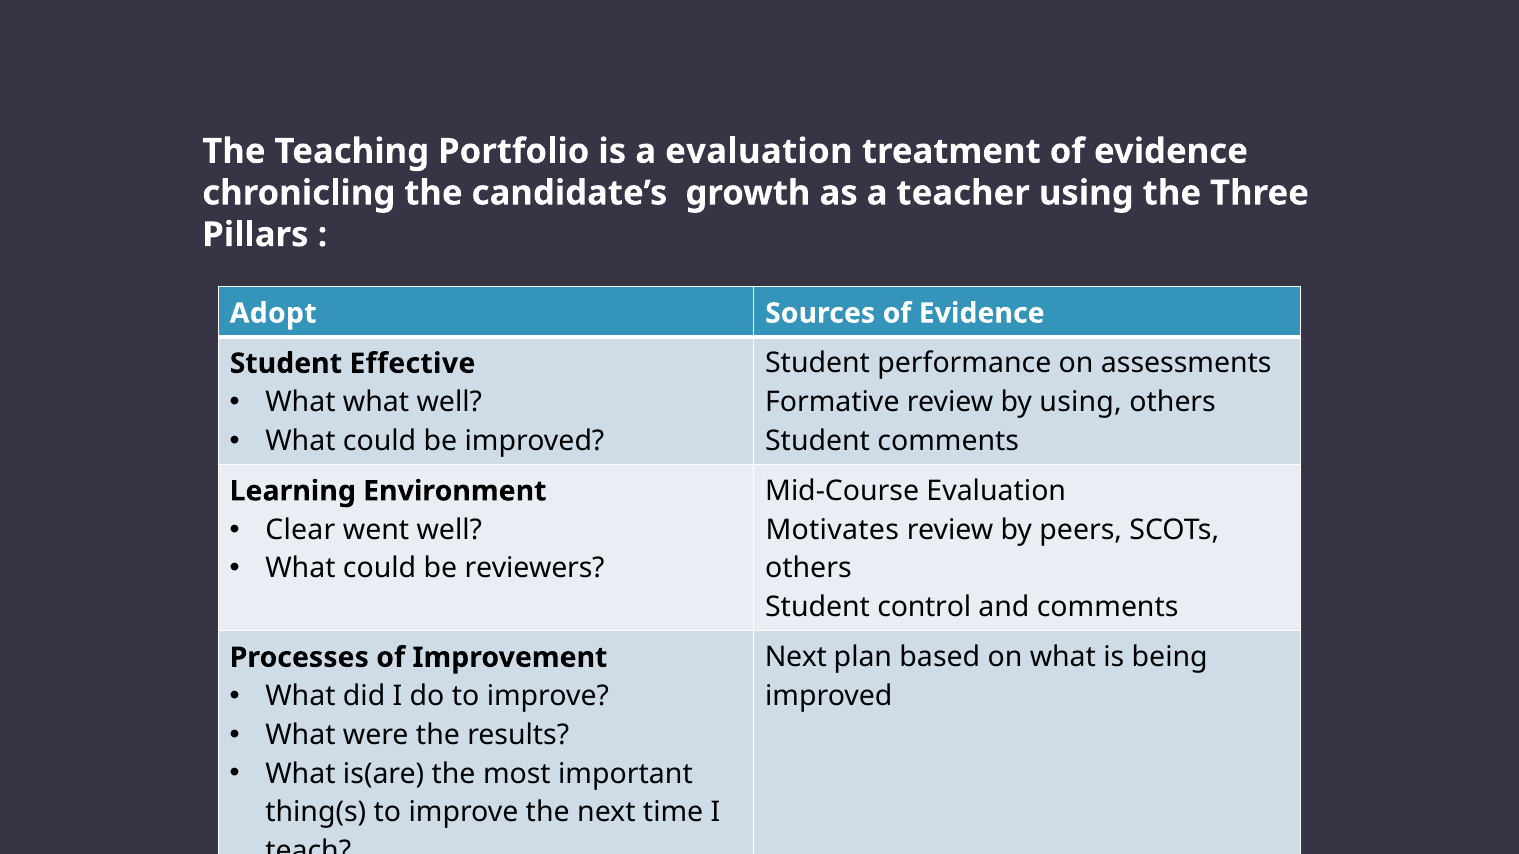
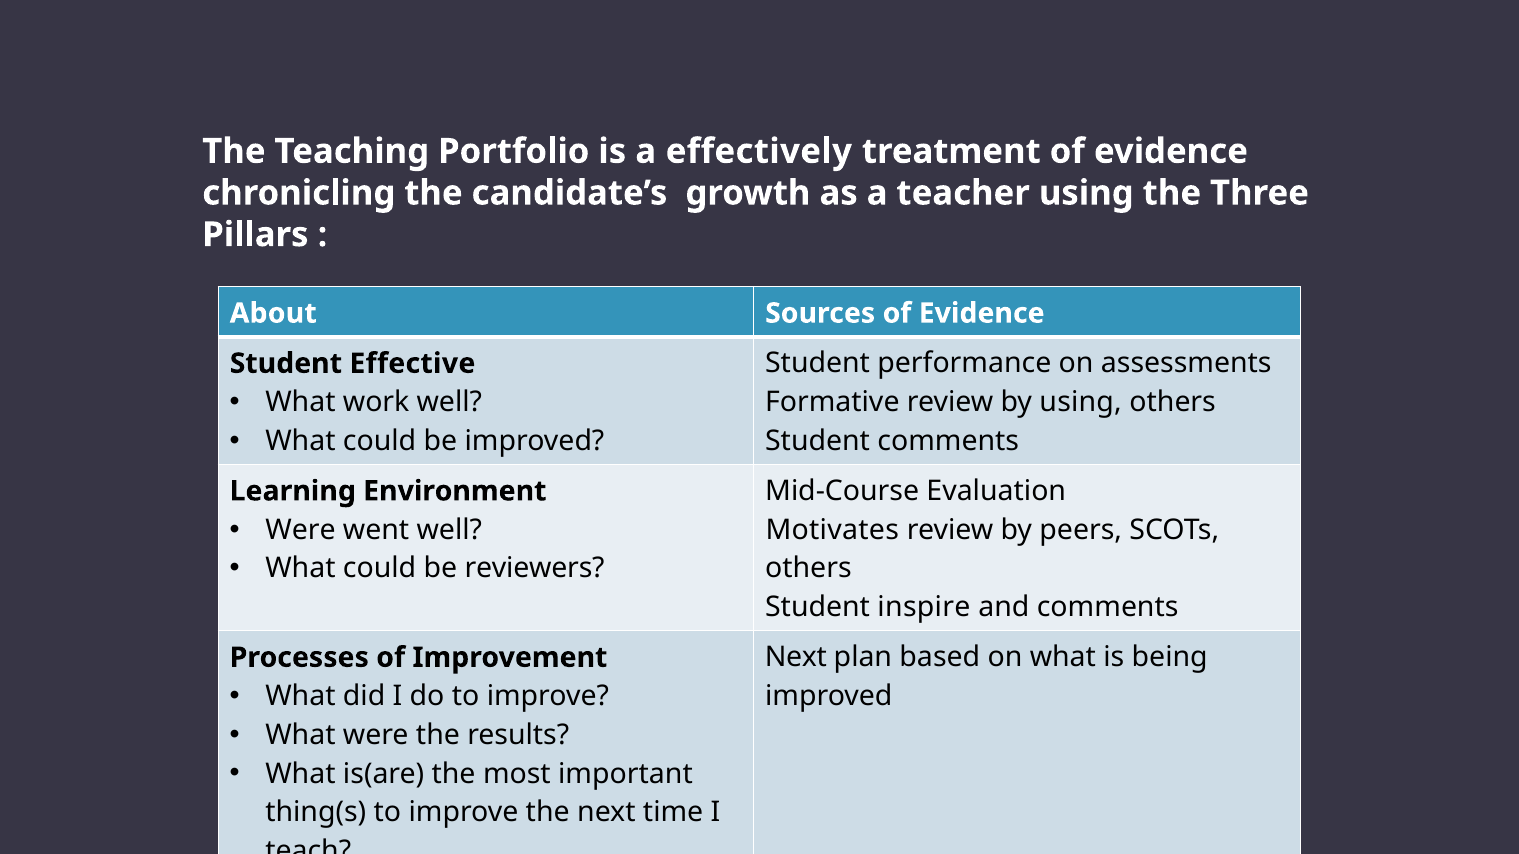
a evaluation: evaluation -> effectively (759, 151)
Adopt: Adopt -> About (273, 313)
What what: what -> work (376, 402)
Clear: Clear -> Were (300, 530)
control: control -> inspire (924, 608)
